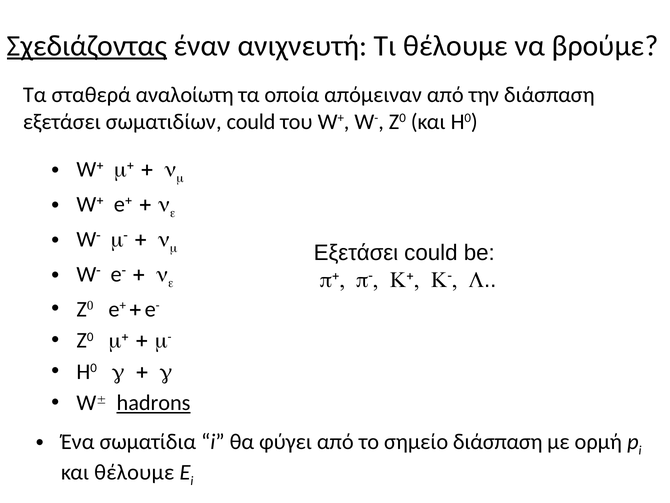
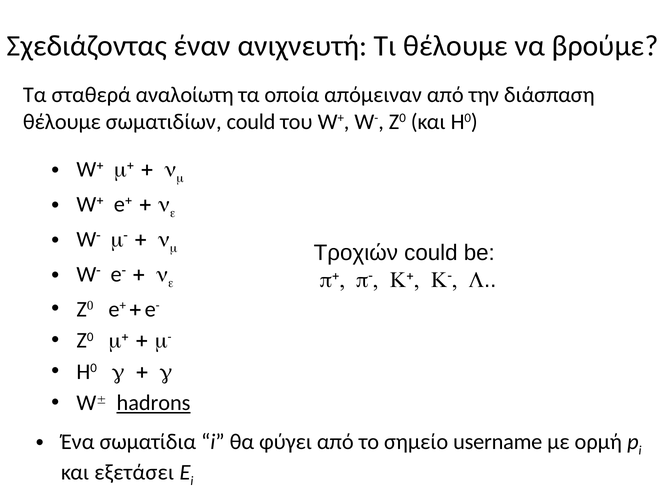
Σχεδιάζοντας underline: present -> none (87, 46)
εξετάσει: εξετάσει -> θέλουμε (62, 122)
Εξετάσει: Εξετάσει -> Τροχιών (356, 253)
σημείο διάσπαση: διάσπαση -> username (498, 441)
και θέλουμε: θέλουμε -> εξετάσει (134, 472)
